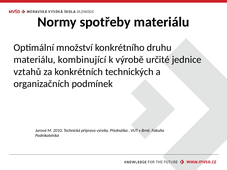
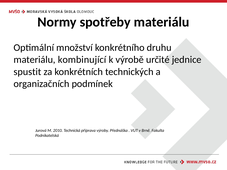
vztahů: vztahů -> spustit (27, 72)
